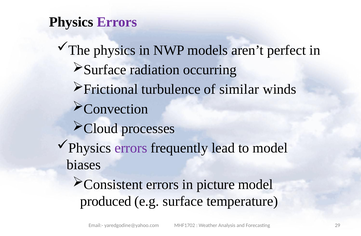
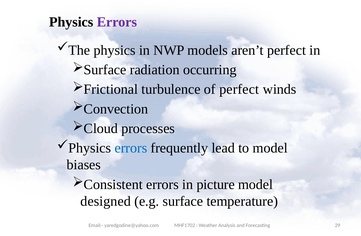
of similar: similar -> perfect (239, 89)
errors colour: purple -> blue (131, 148)
produced: produced -> designed (106, 201)
